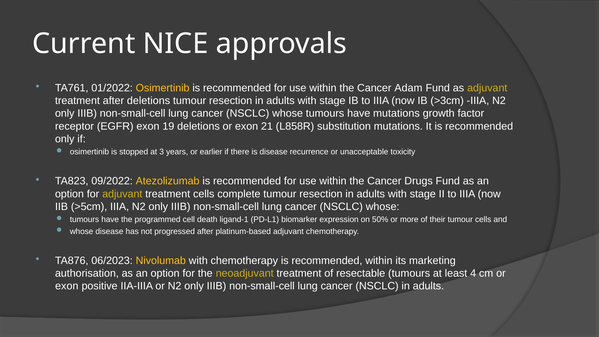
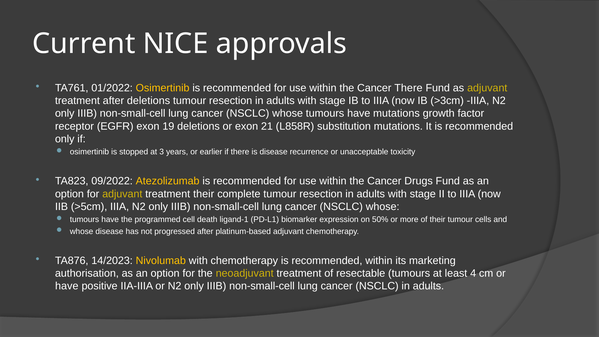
Cancer Adam: Adam -> There (408, 88)
treatment cells: cells -> their (204, 194)
06/2023: 06/2023 -> 14/2023 (112, 260)
exon: exon -> have (67, 286)
